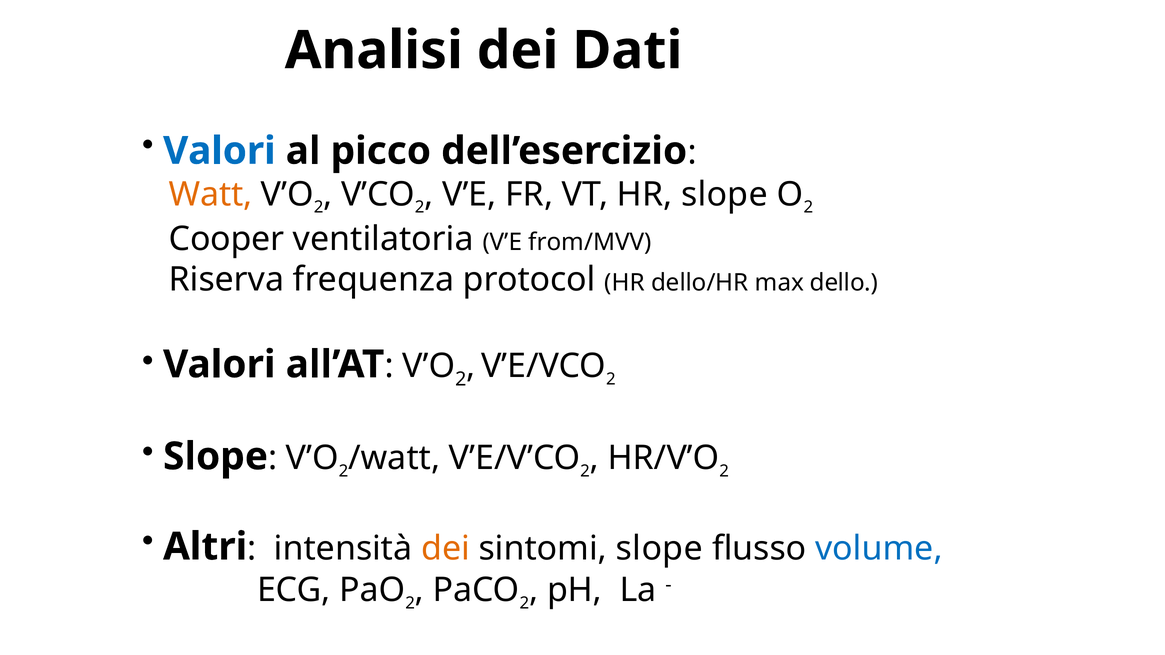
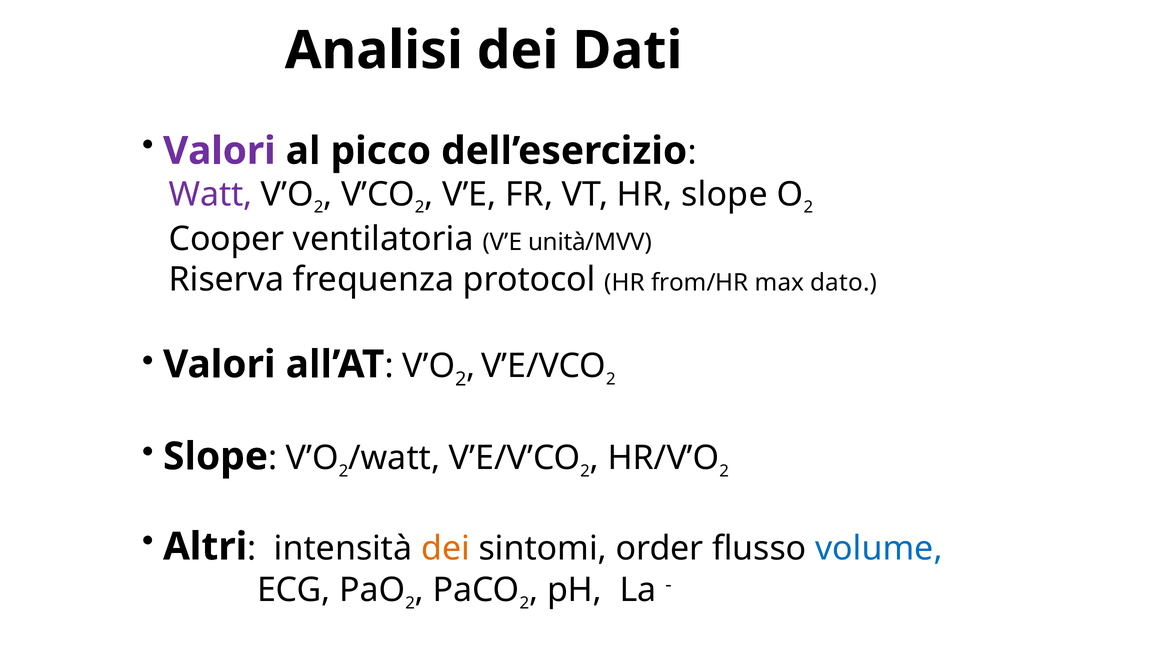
Valori colour: blue -> purple (219, 151)
Watt colour: orange -> purple (211, 194)
from/MVV: from/MVV -> unità/MVV (590, 242)
dello/HR: dello/HR -> from/HR (700, 283)
dello: dello -> dato (844, 283)
sintomi slope: slope -> order (660, 549)
